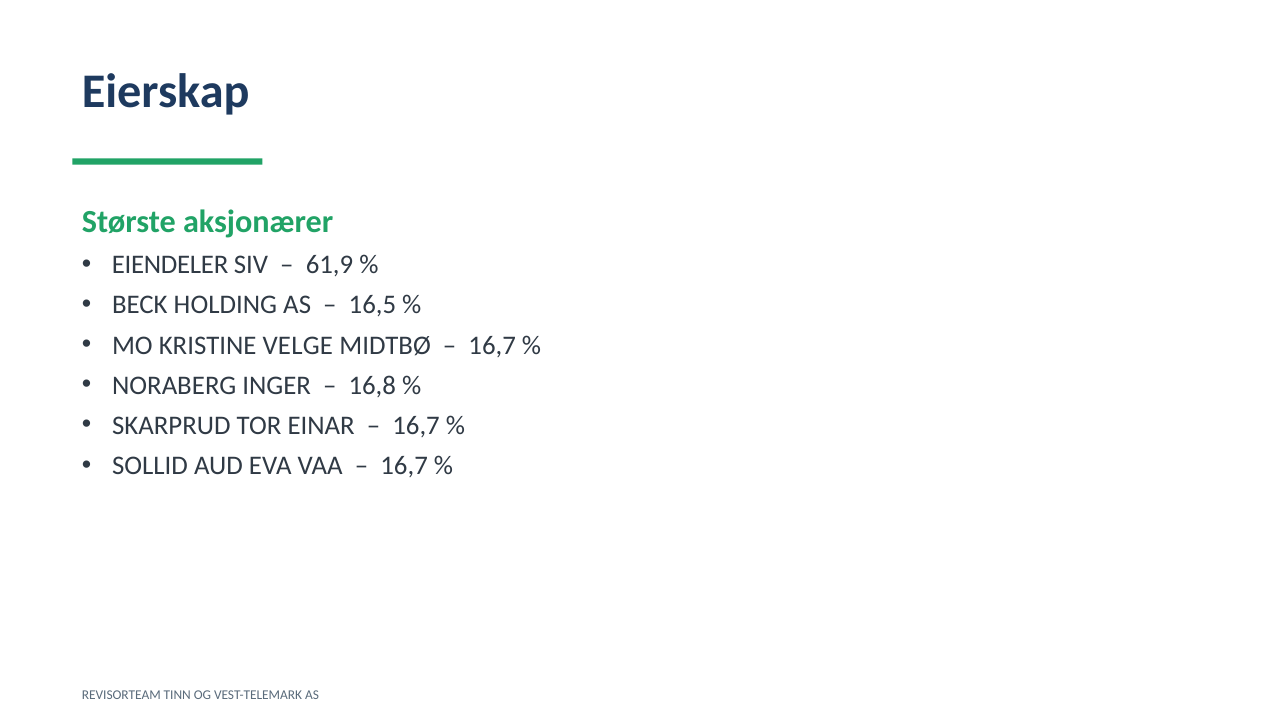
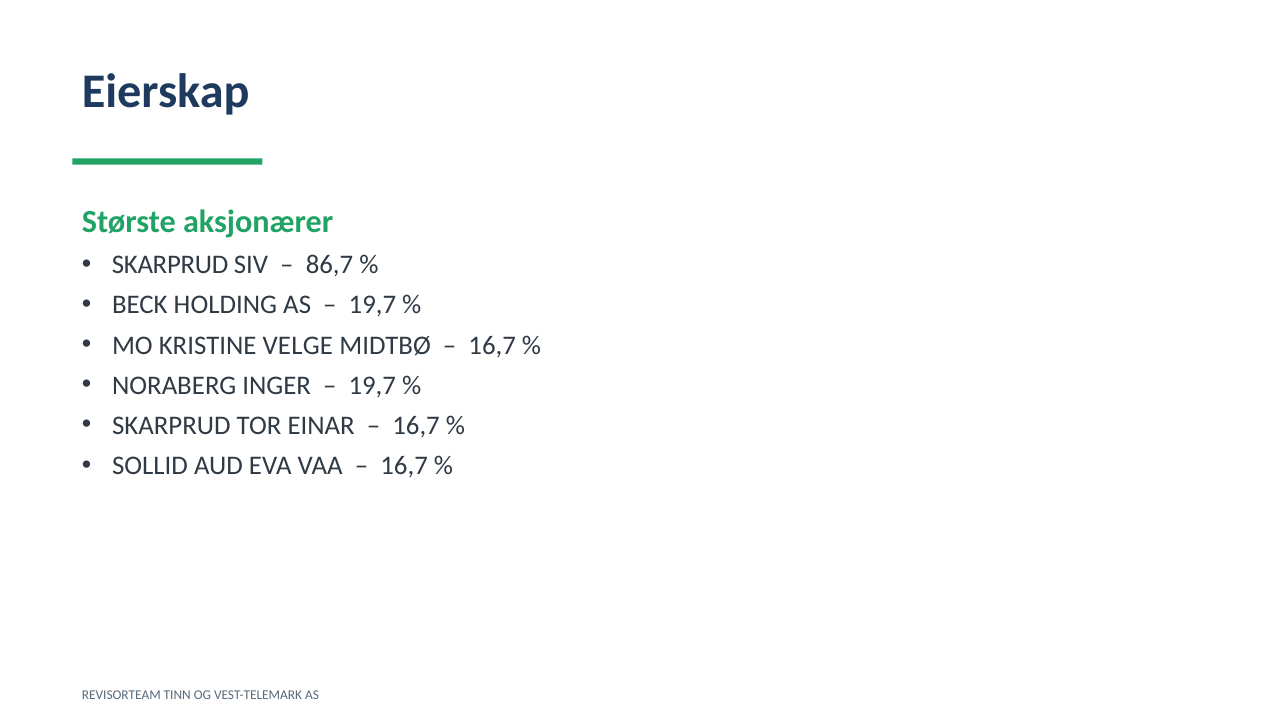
EIENDELER: EIENDELER -> SKARPRUD (170, 265)
61,9: 61,9 -> 86,7 (329, 265)
16,5: 16,5 -> 19,7 (372, 305)
16,8: 16,8 -> 19,7 (372, 385)
